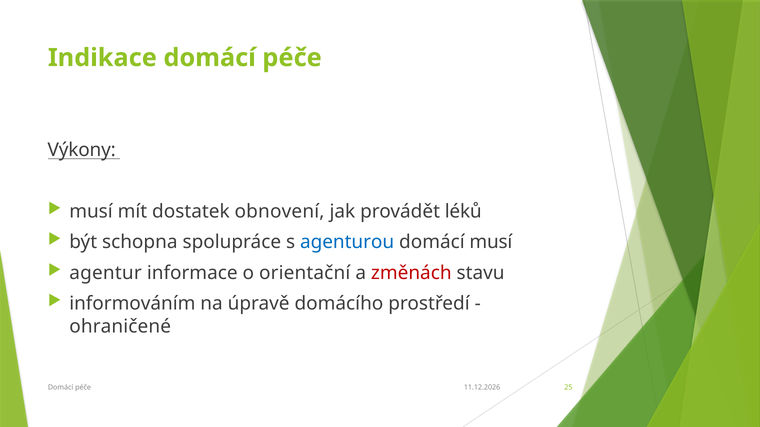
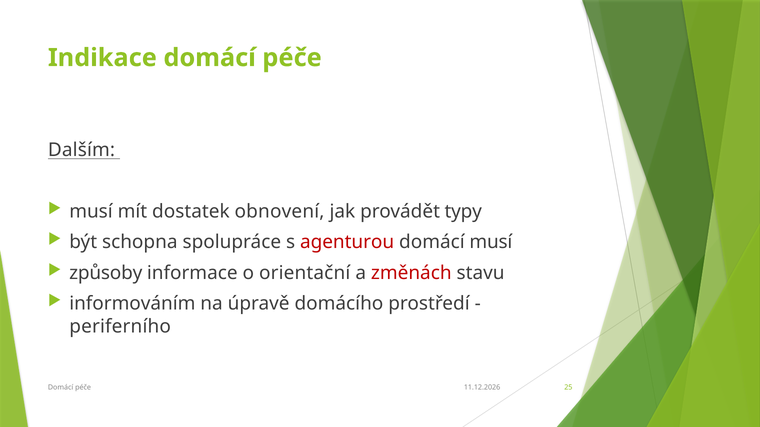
Výkony: Výkony -> Dalším (82, 150)
léků: léků -> typy (463, 212)
agenturou colour: blue -> red (347, 242)
agentur: agentur -> způsoby (106, 273)
ohraničené: ohraničené -> periferního (120, 327)
